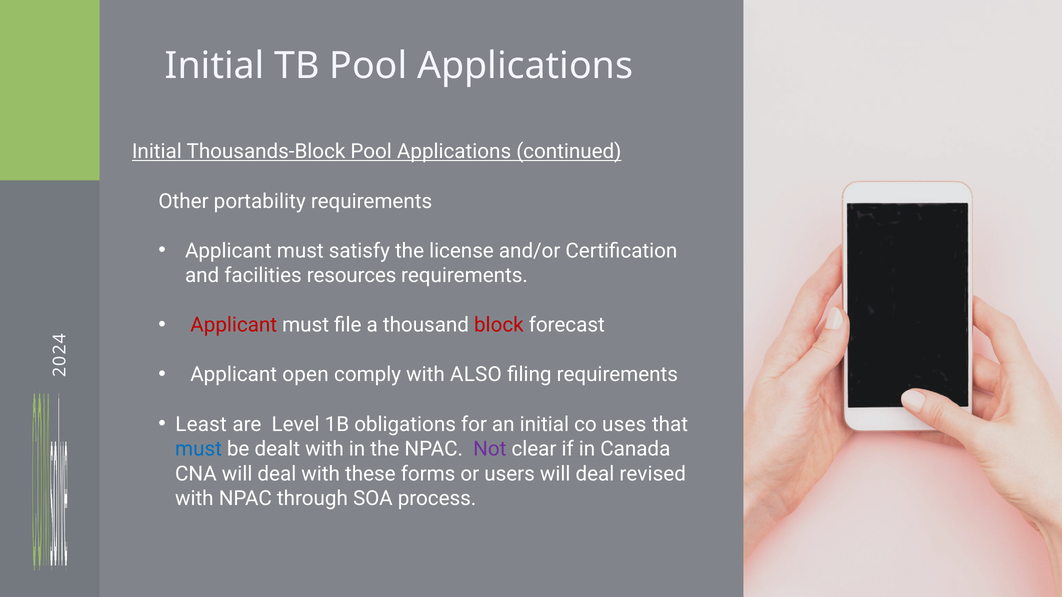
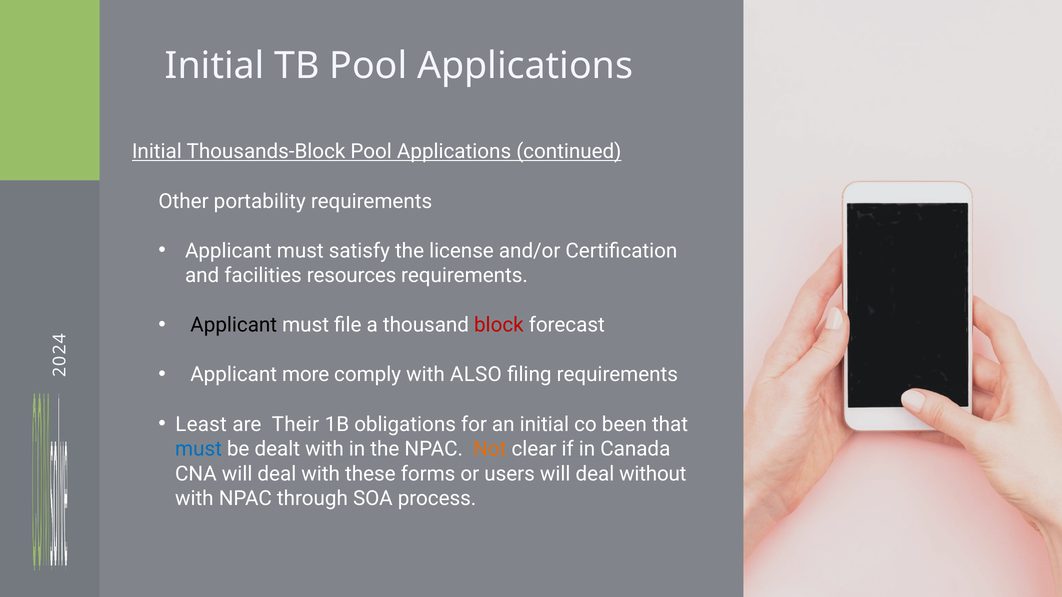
Applicant colour: red -> black (234, 325)
open: open -> more (306, 375)
Level: Level -> Their (295, 424)
uses: uses -> been (624, 424)
Not colour: purple -> orange (490, 449)
revised: revised -> without (653, 474)
